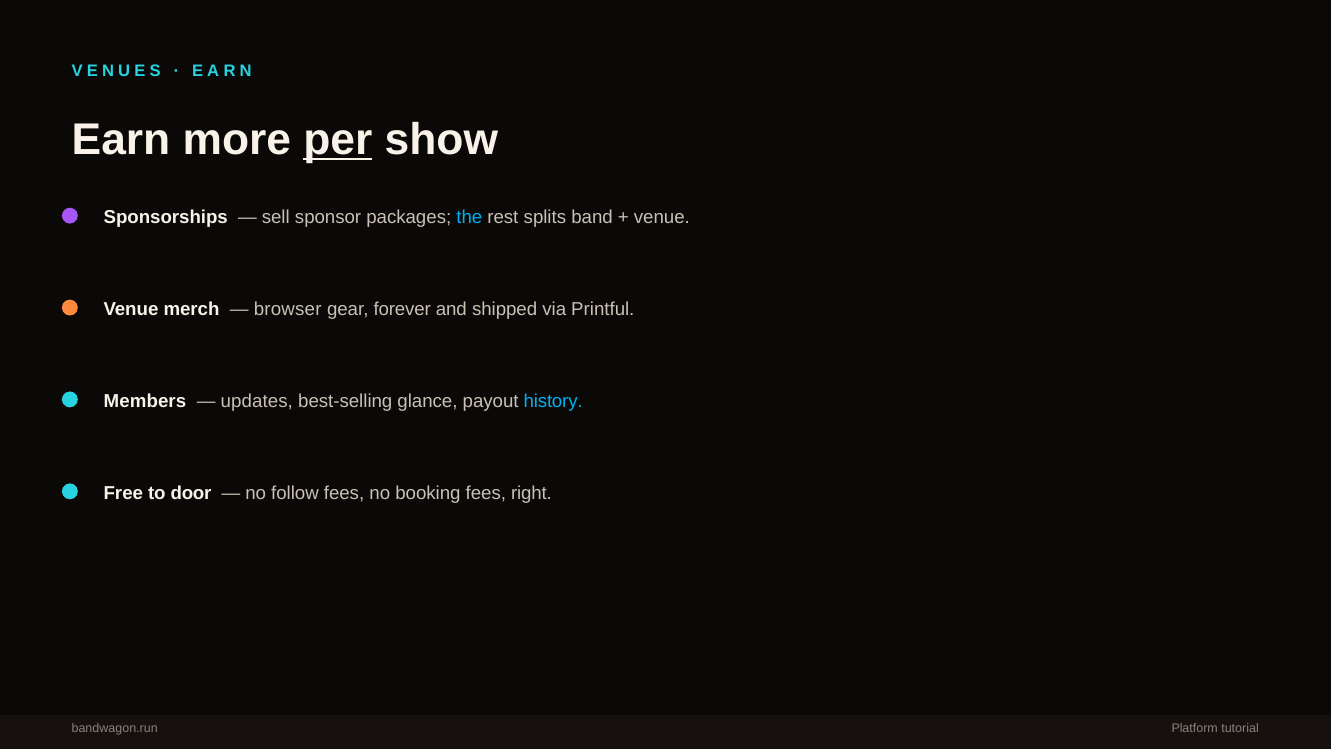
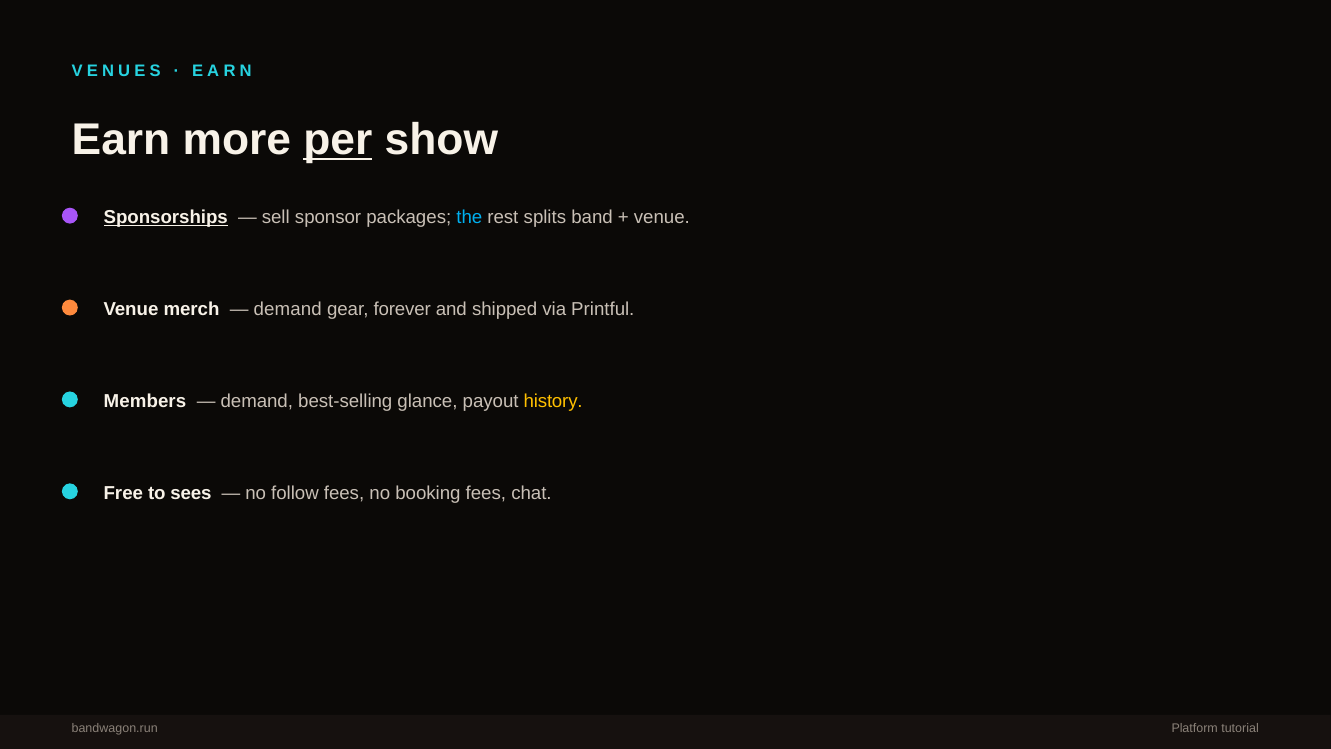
Sponsorships underline: none -> present (166, 218)
browser: browser -> demand (288, 309)
updates: updates -> demand (257, 401)
history colour: light blue -> yellow (553, 401)
door: door -> sees (191, 493)
right: right -> chat (531, 493)
